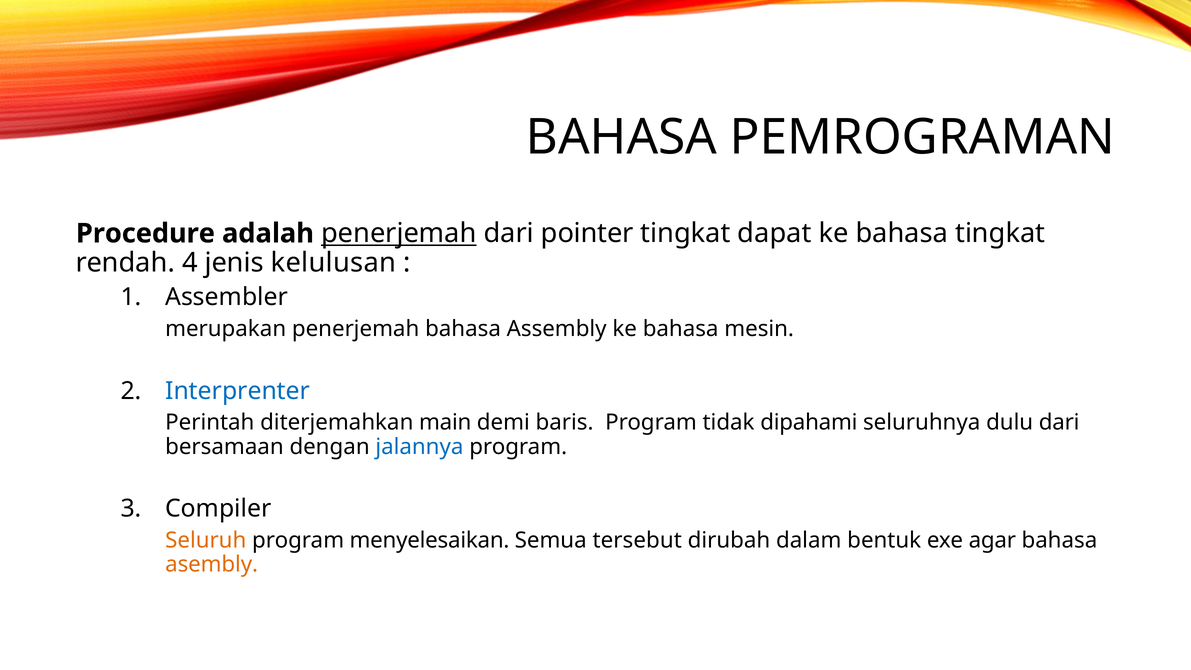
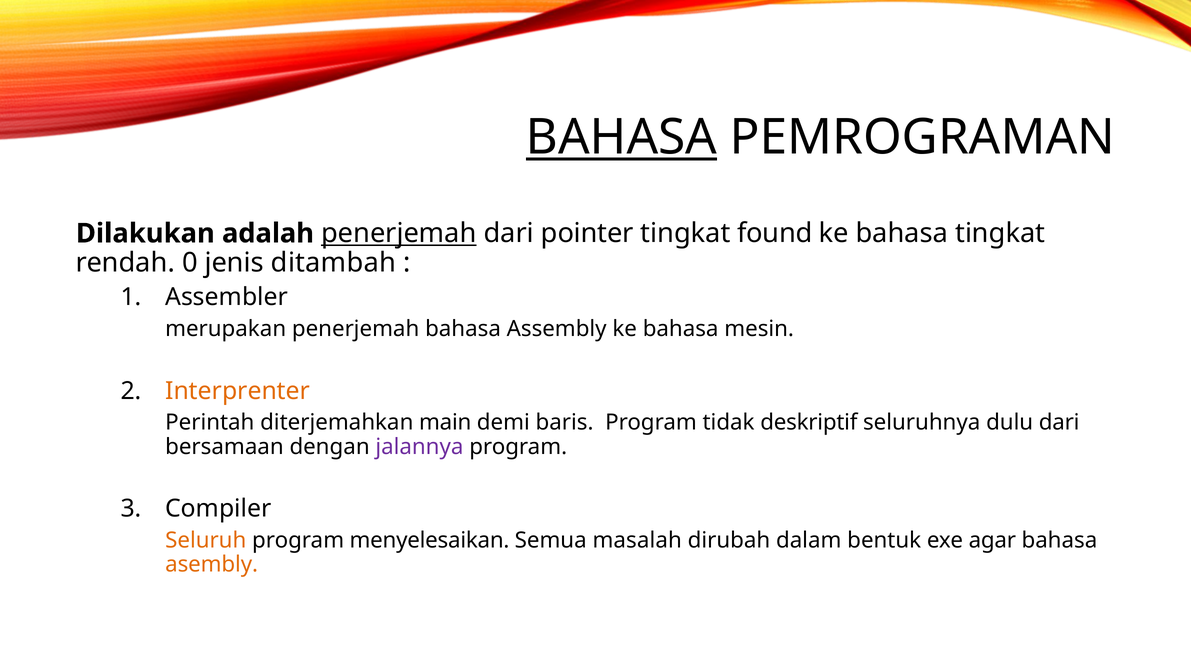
BAHASA underline: none -> present (622, 137)
Procedure: Procedure -> Dilakukan (145, 233)
dapat: dapat -> found (775, 233)
4: 4 -> 0 (190, 263)
kelulusan: kelulusan -> ditambah (334, 263)
Interprenter colour: blue -> orange (238, 391)
dipahami: dipahami -> deskriptif (809, 422)
jalannya colour: blue -> purple (419, 447)
tersebut: tersebut -> masalah (637, 540)
